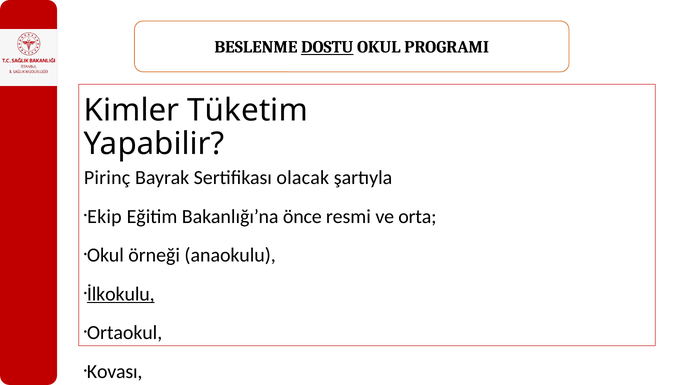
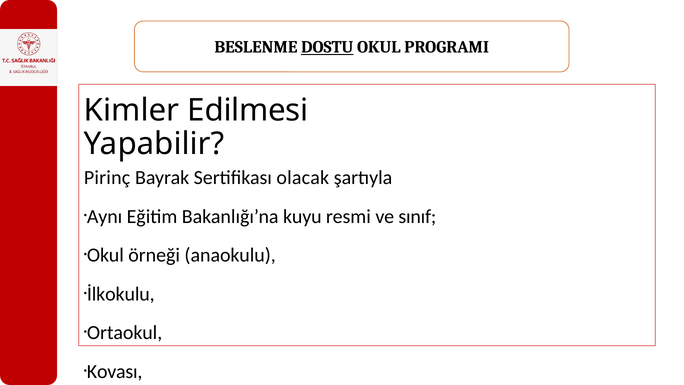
Tüketim: Tüketim -> Edilmesi (248, 110)
Ekip: Ekip -> Aynı (105, 216)
önce: önce -> kuyu (302, 216)
orta: orta -> sınıf (417, 216)
İlkokulu underline: present -> none (121, 294)
